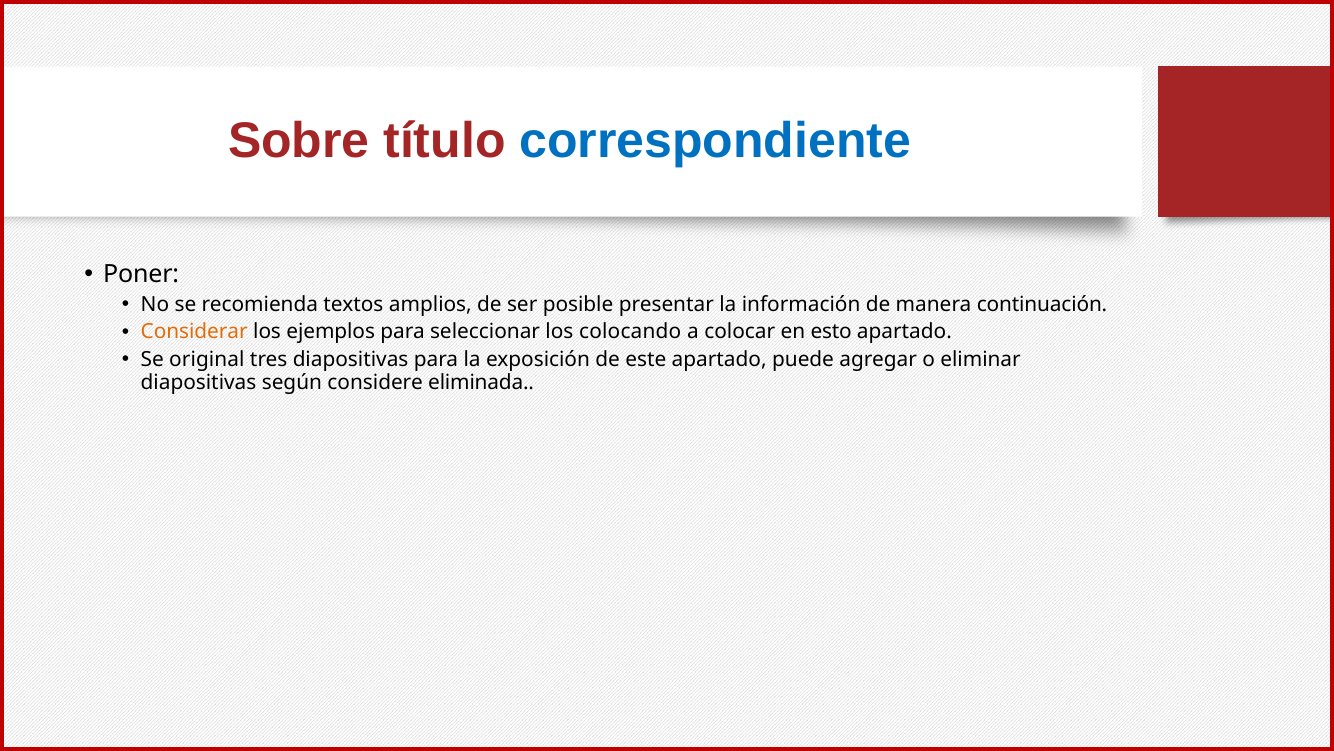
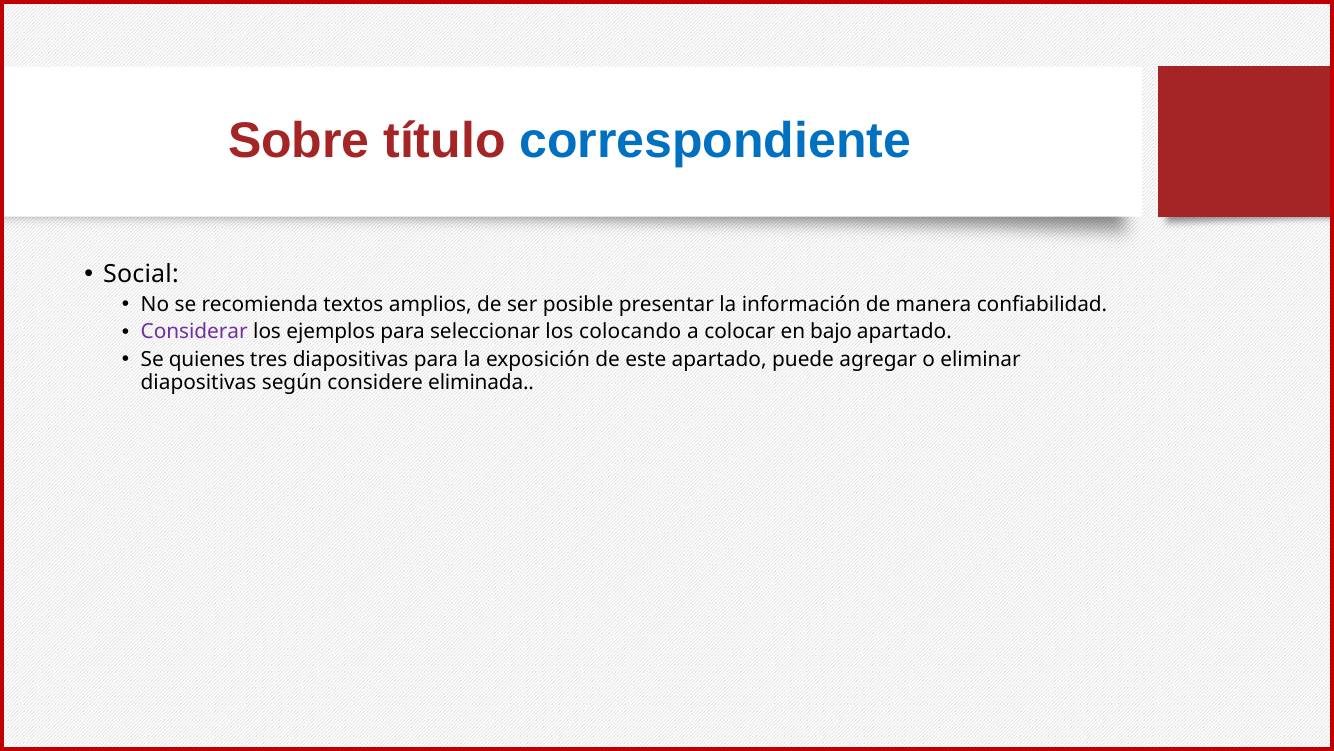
Poner: Poner -> Social (141, 274)
continuación: continuación -> confiabilidad (1042, 304)
Considerar colour: orange -> purple (194, 332)
esto: esto -> bajo (831, 332)
original: original -> quienes (207, 359)
